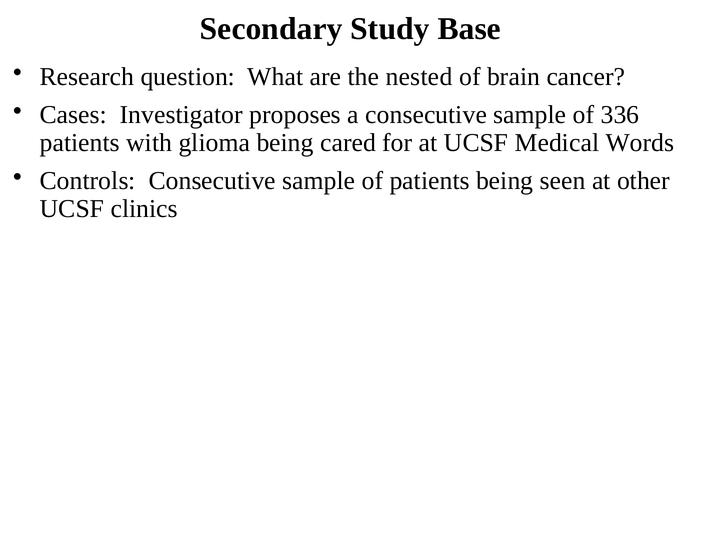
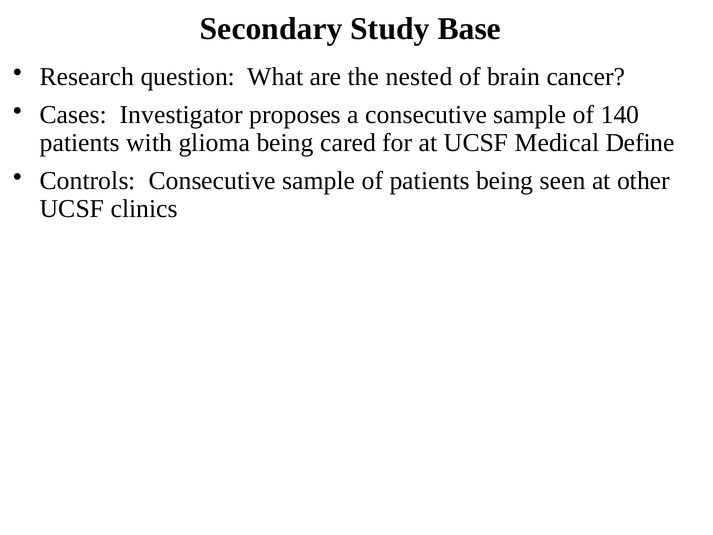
336: 336 -> 140 (620, 115)
Words: Words -> Define (640, 143)
